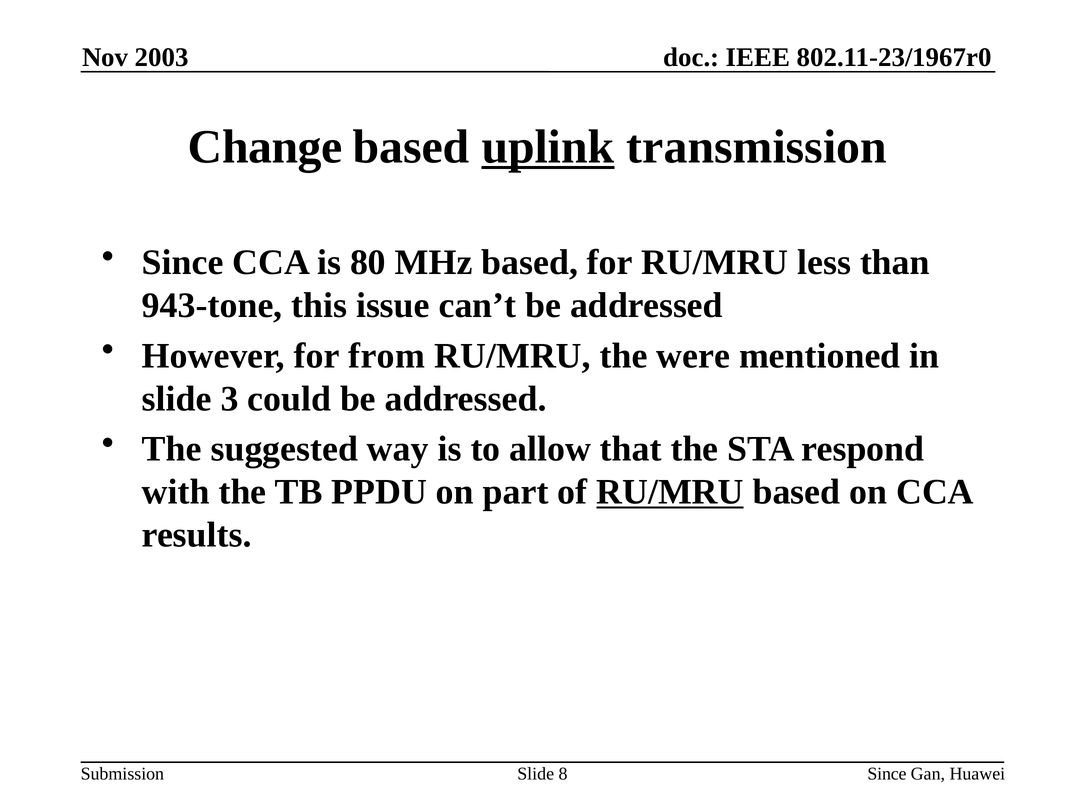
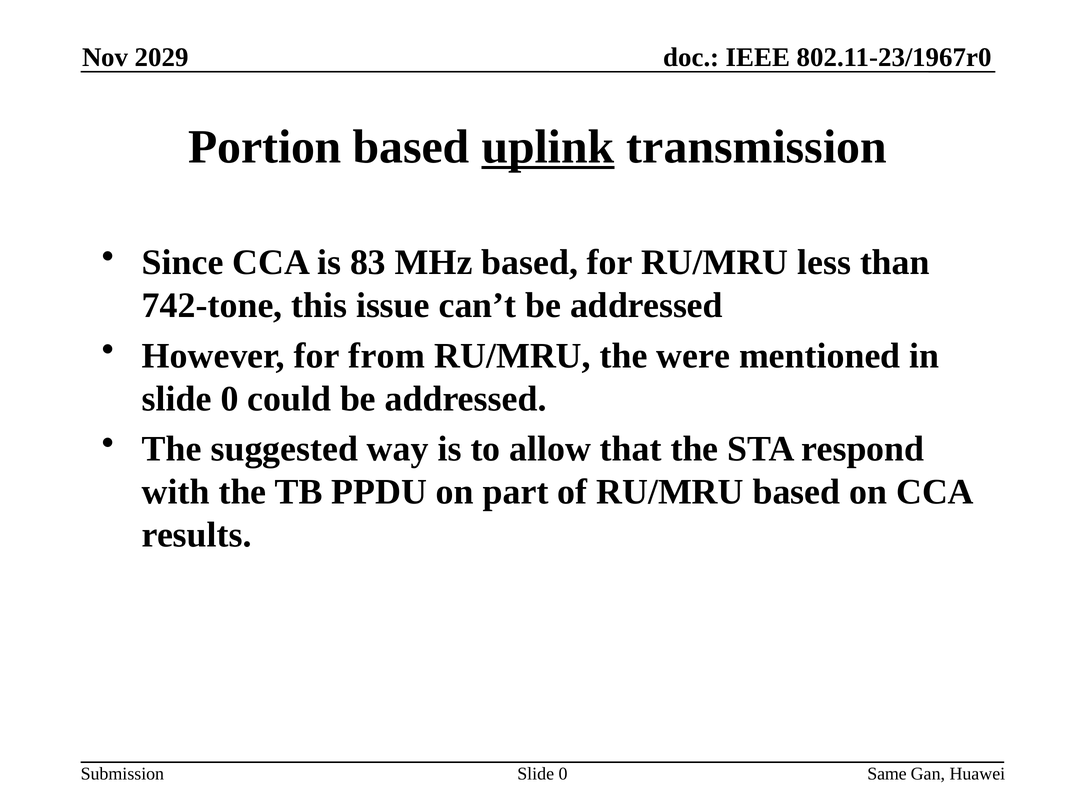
2003: 2003 -> 2029 (162, 57)
Change: Change -> Portion (265, 147)
80: 80 -> 83 (368, 263)
943-tone: 943-tone -> 742-tone (212, 306)
3: 3 -> 0 (229, 399)
RU/MRU underline: present -> none (670, 492)
Since: Since -> Same (887, 774)
8: 8 -> 0 (563, 774)
